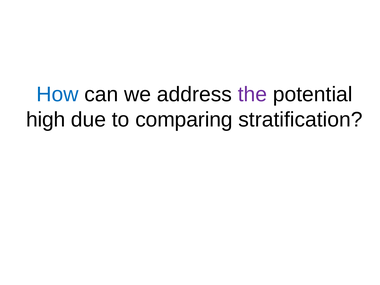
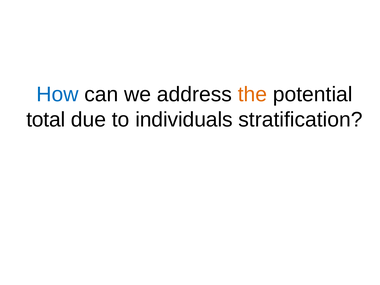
the colour: purple -> orange (252, 94)
high: high -> total (46, 120)
comparing: comparing -> individuals (184, 120)
